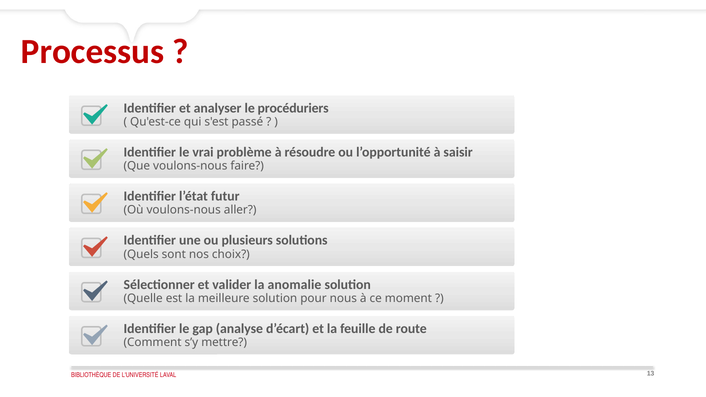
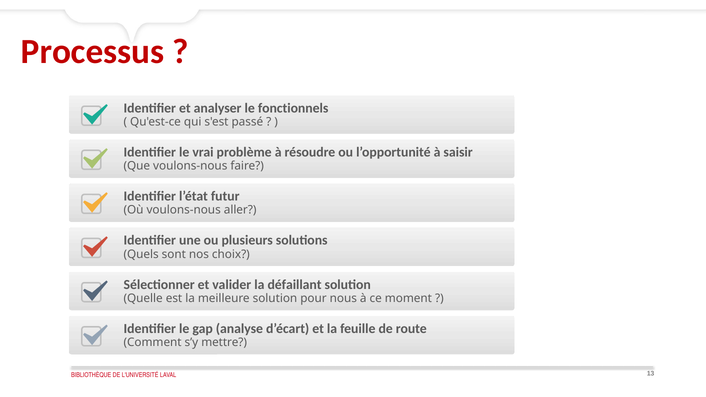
procéduriers: procéduriers -> fonctionnels (293, 108)
anomalie: anomalie -> défaillant (295, 285)
